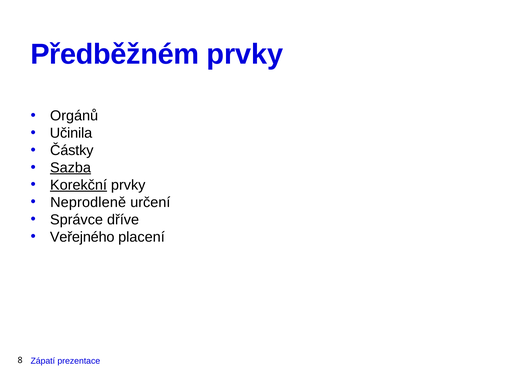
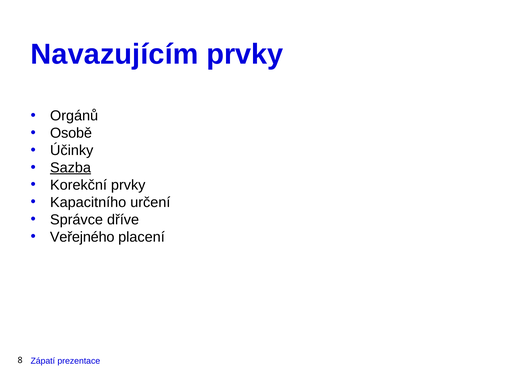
Předběžném: Předběžném -> Navazujícím (115, 54)
Učinila: Učinila -> Osobě (71, 133)
Částky: Částky -> Účinky (72, 151)
Korekční underline: present -> none (79, 185)
Neprodleně: Neprodleně -> Kapacitního (88, 202)
